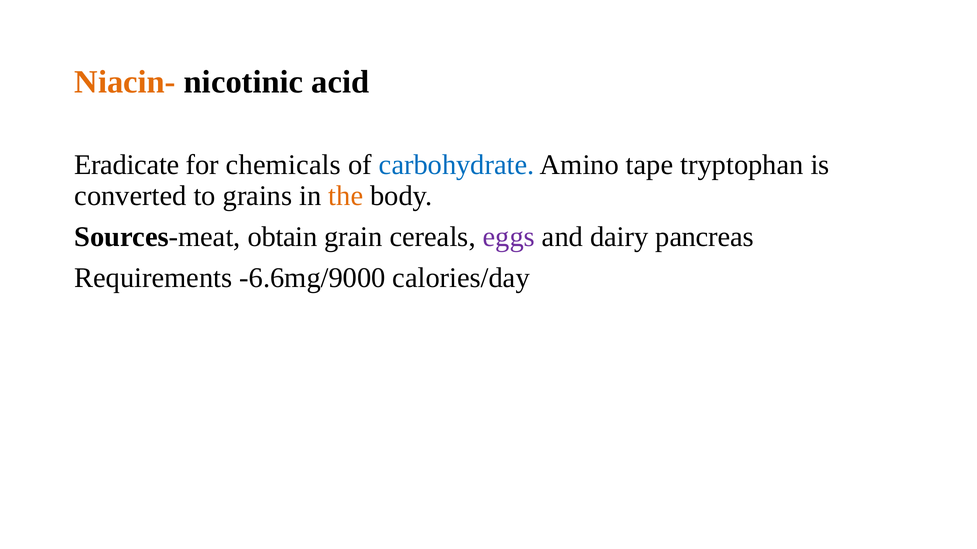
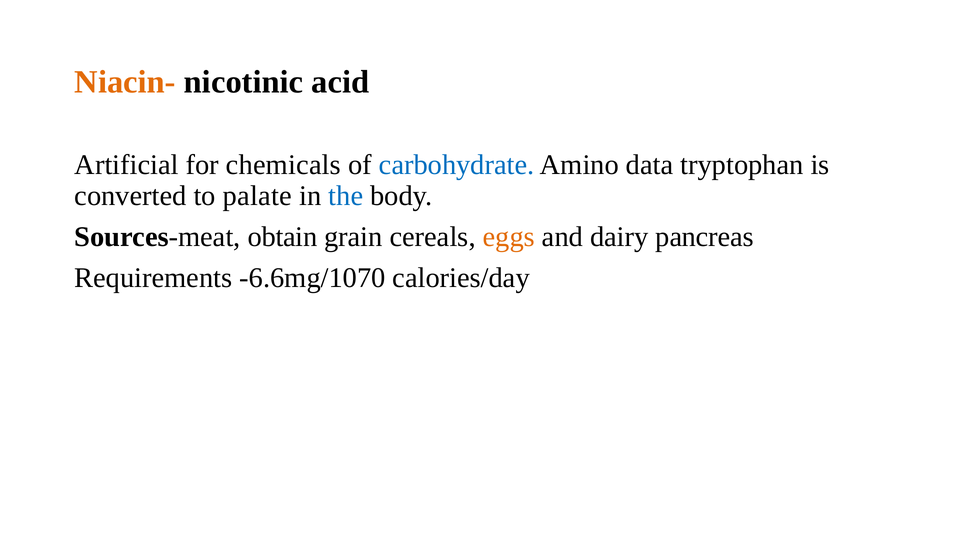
Eradicate: Eradicate -> Artificial (127, 165)
tape: tape -> data (650, 165)
grains: grains -> palate (257, 196)
the colour: orange -> blue (346, 196)
eggs colour: purple -> orange (509, 237)
-6.6mg/9000: -6.6mg/9000 -> -6.6mg/1070 (312, 278)
